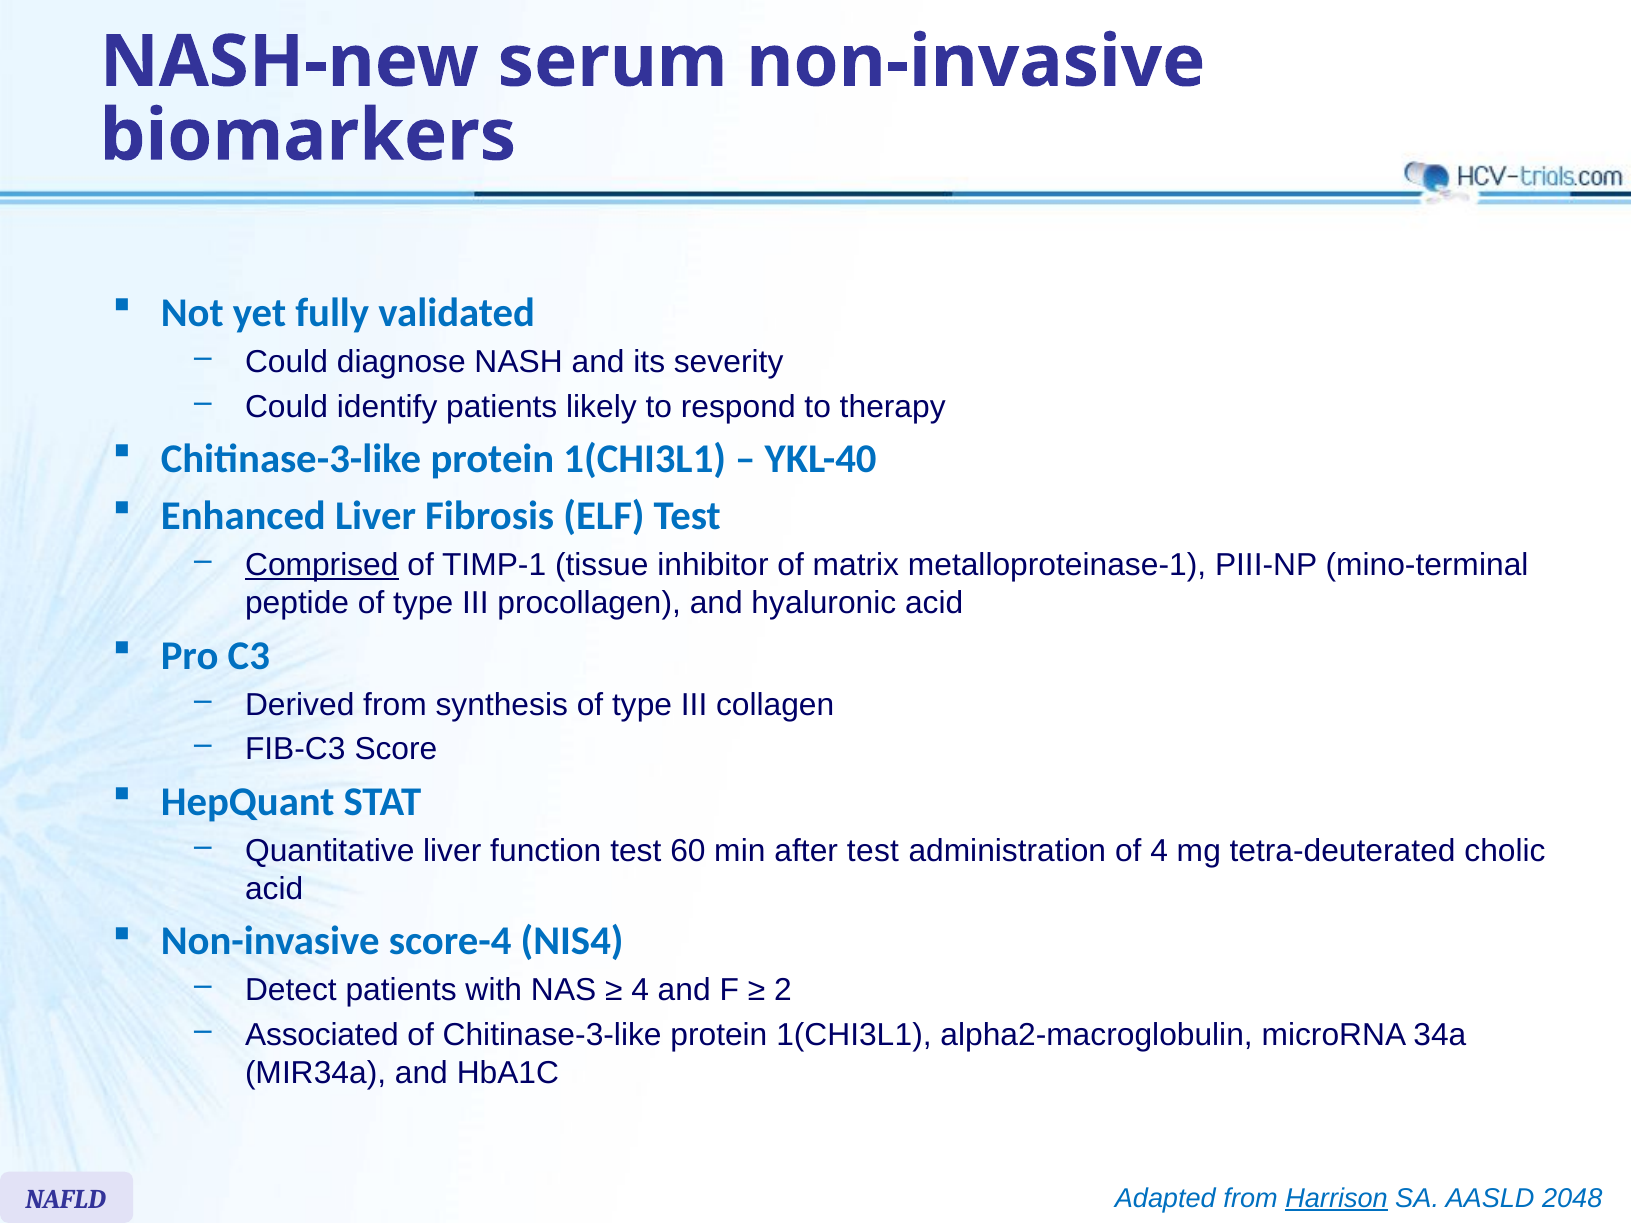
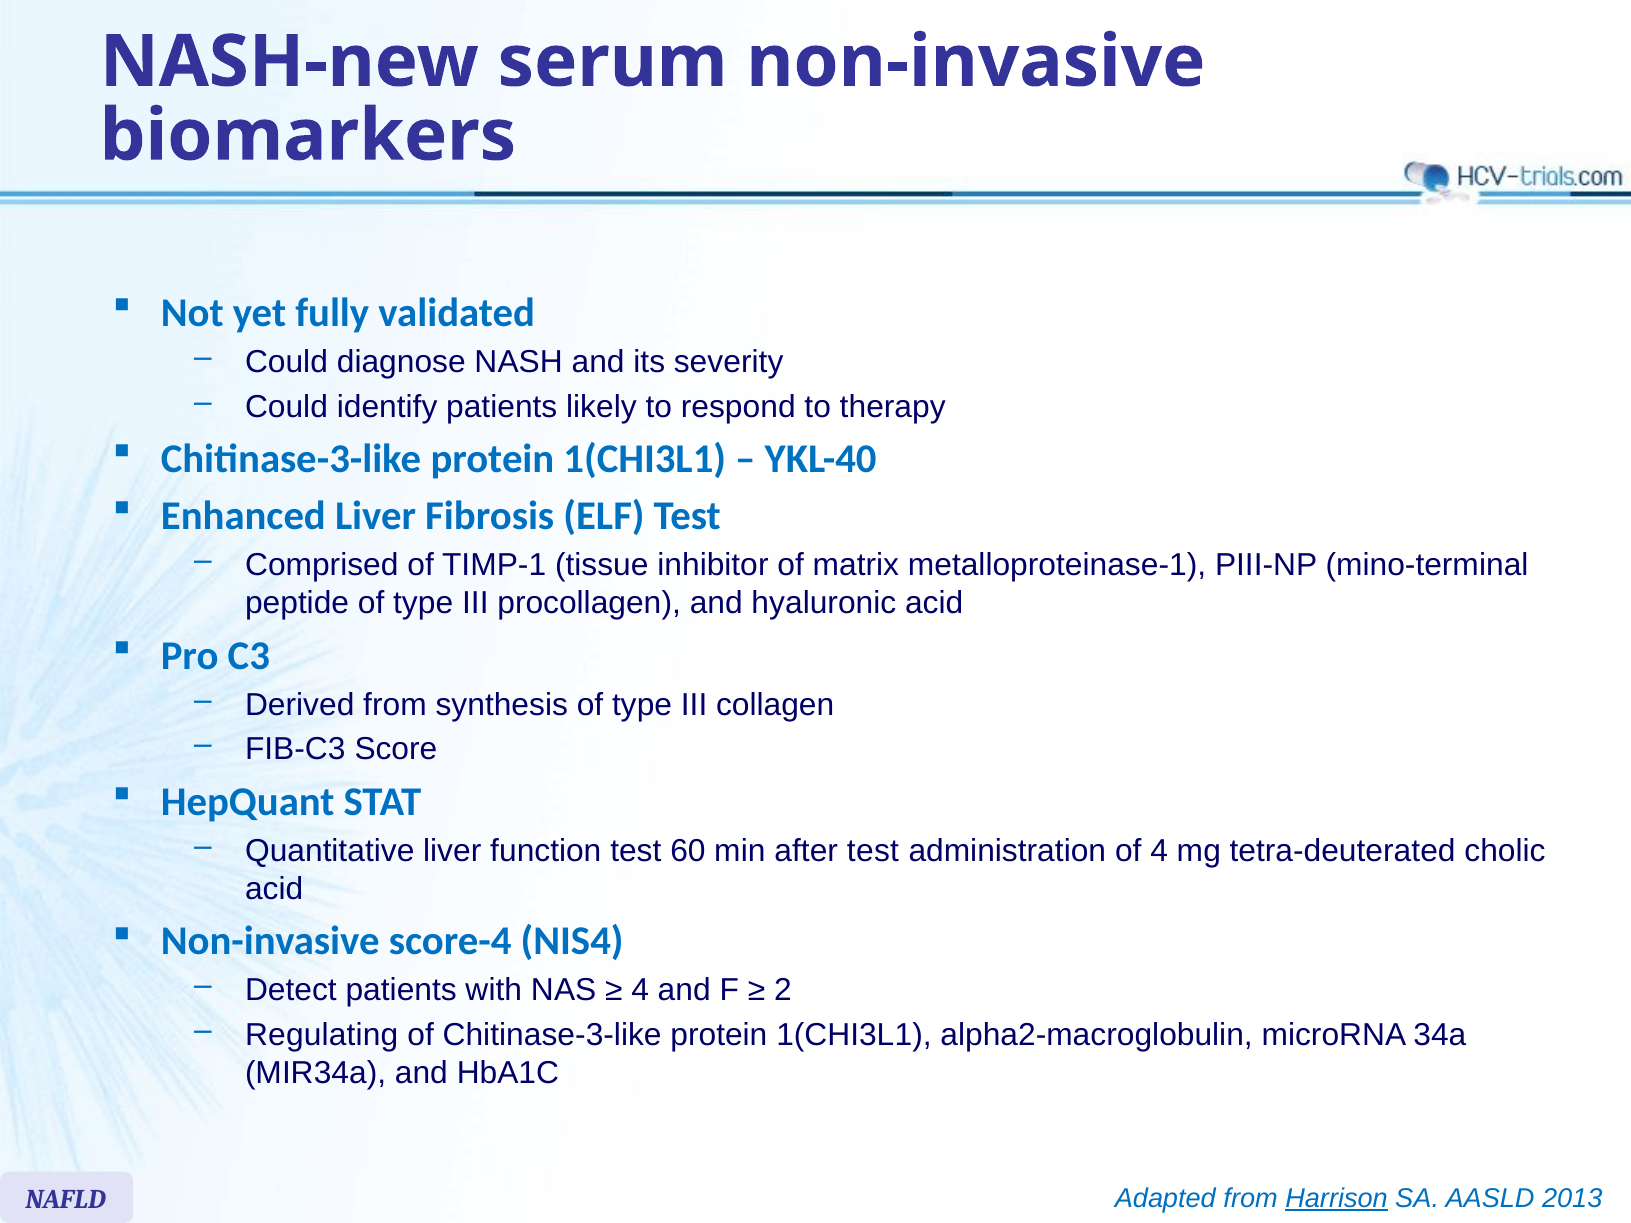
Comprised underline: present -> none (322, 566)
Associated: Associated -> Regulating (322, 1035)
2048: 2048 -> 2013 (1572, 1199)
